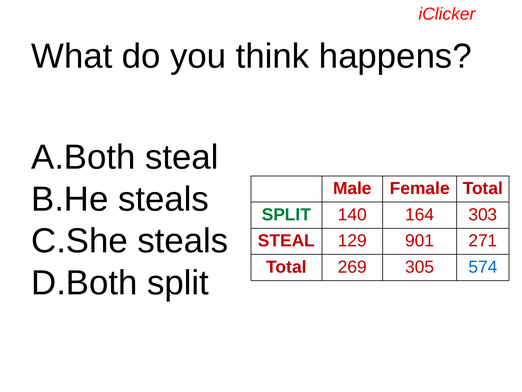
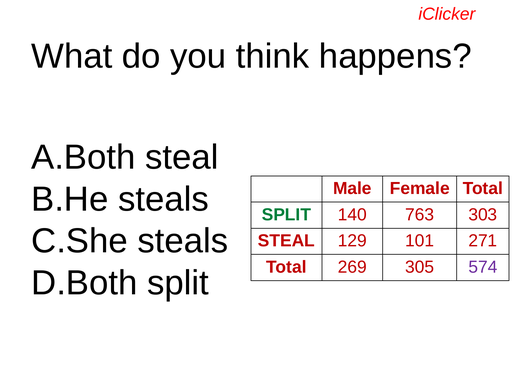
164: 164 -> 763 (420, 214)
901: 901 -> 101 (420, 241)
574 colour: blue -> purple (483, 267)
